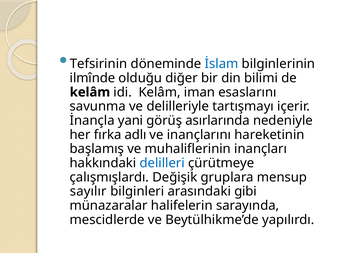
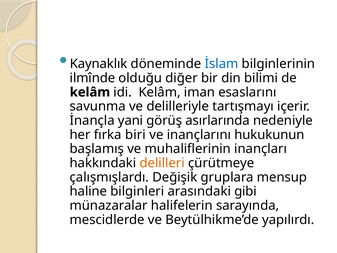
Tefsirinin: Tefsirinin -> Kaynaklık (99, 64)
adlı: adlı -> biri (135, 135)
hareketinin: hareketinin -> hukukunun (269, 135)
delilleri colour: blue -> orange (162, 163)
sayılır: sayılır -> haline (88, 191)
